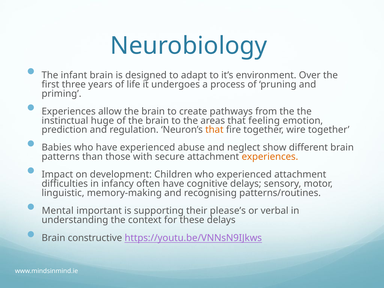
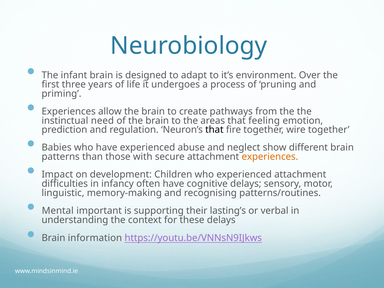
huge: huge -> need (102, 121)
that colour: orange -> black (214, 130)
please’s: please’s -> lasting’s (228, 211)
constructive: constructive -> information (95, 238)
